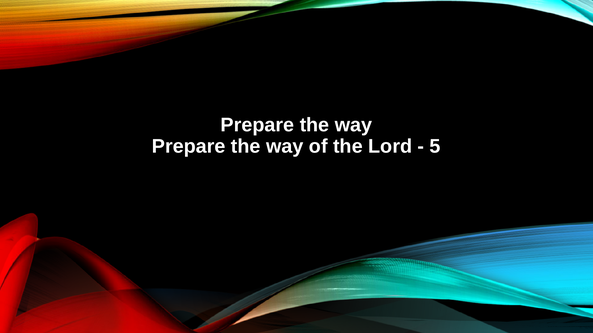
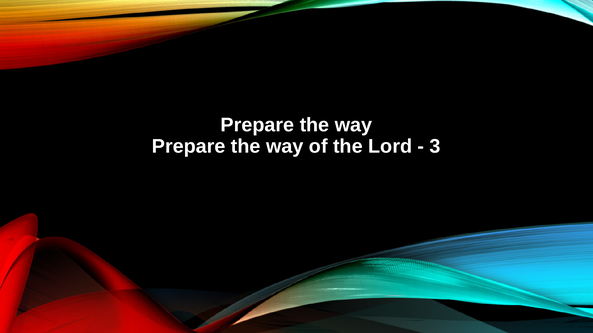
5: 5 -> 3 (435, 147)
